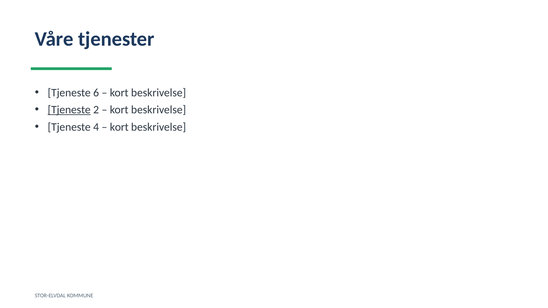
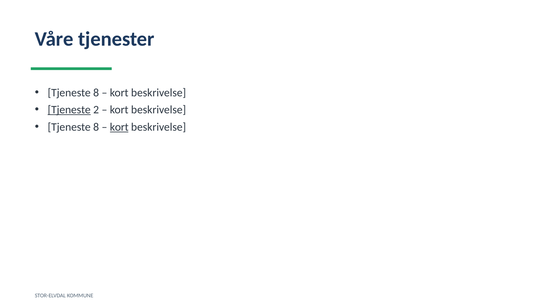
6: 6 -> 8 (96, 93)
4: 4 -> 8 (96, 127)
kort underline: none -> present (119, 127)
